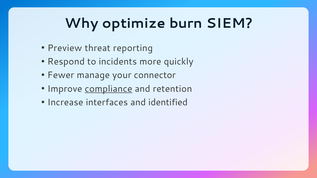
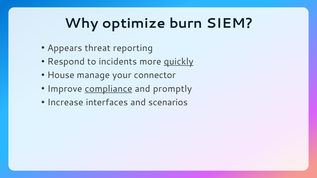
Preview: Preview -> Appears (65, 48)
quickly underline: none -> present (179, 62)
Fewer: Fewer -> House (61, 75)
retention: retention -> promptly (172, 89)
identified: identified -> scenarios (168, 103)
